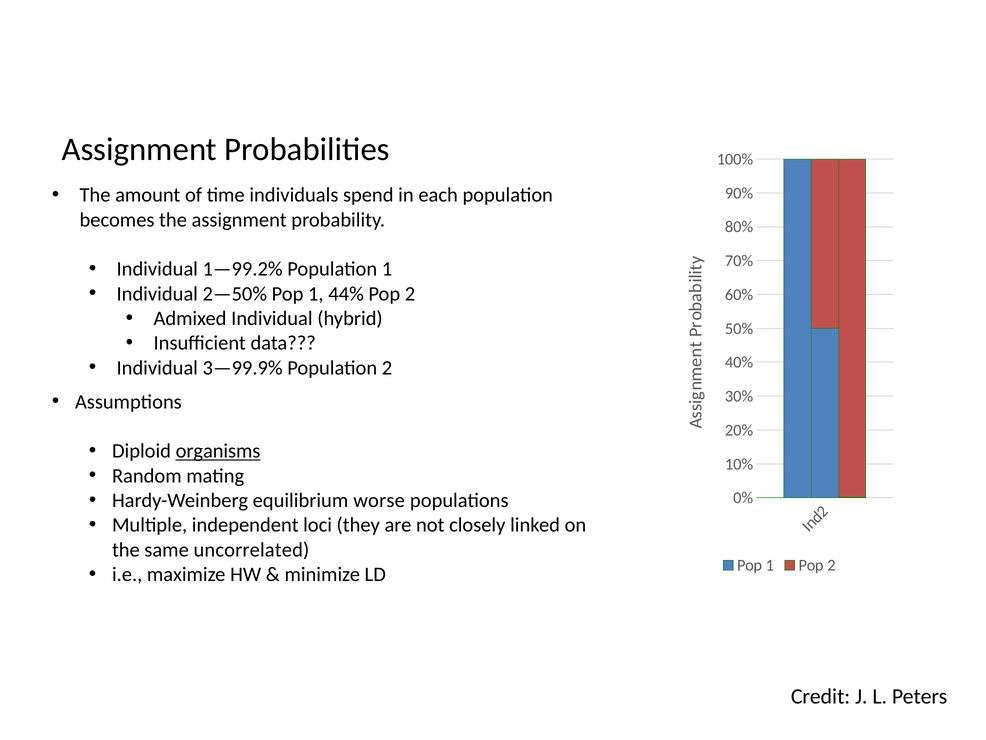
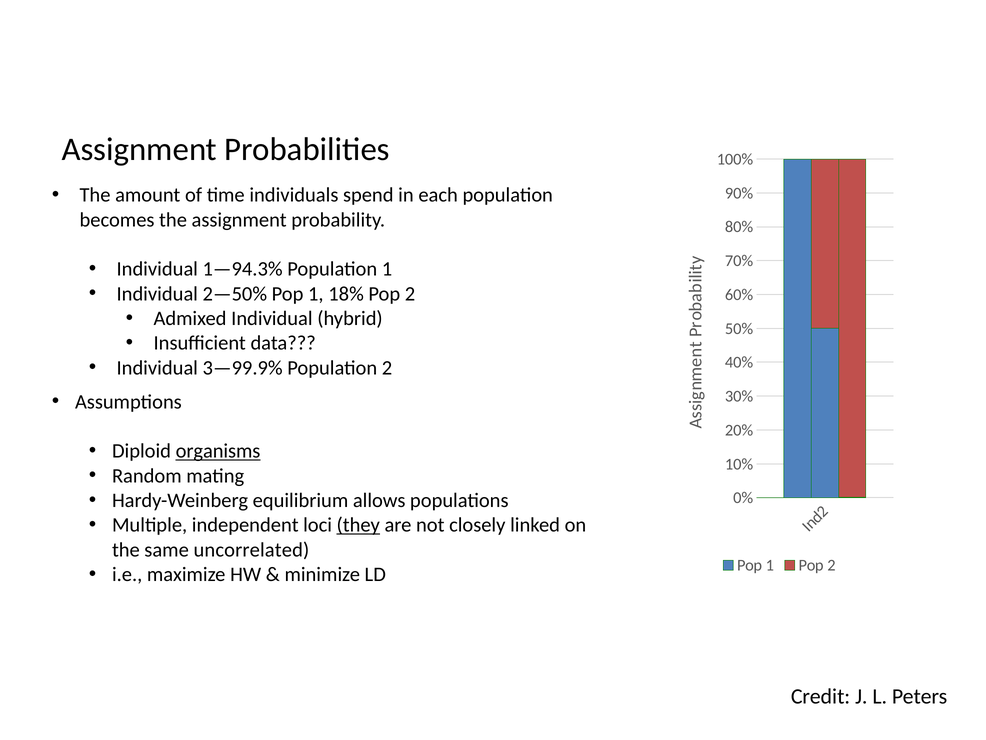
1—99.2%: 1—99.2% -> 1—94.3% (243, 269)
44%: 44% -> 18% (346, 294)
worse: worse -> allows (379, 500)
they underline: none -> present (358, 525)
